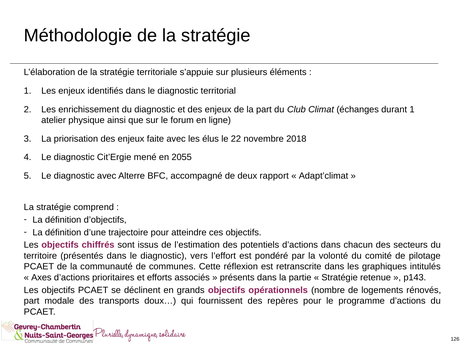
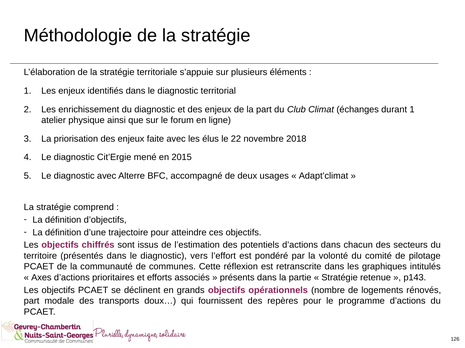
2055: 2055 -> 2015 (182, 158)
rapport: rapport -> usages (274, 176)
